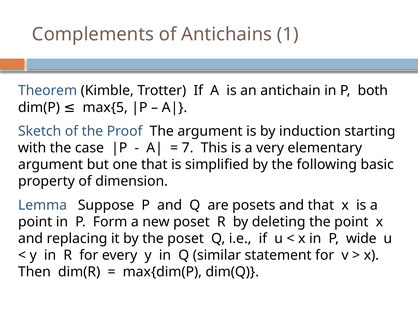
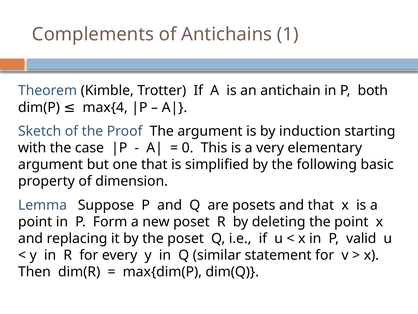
max{5: max{5 -> max{4 (105, 107)
7: 7 -> 0 (188, 148)
wide: wide -> valid (361, 238)
